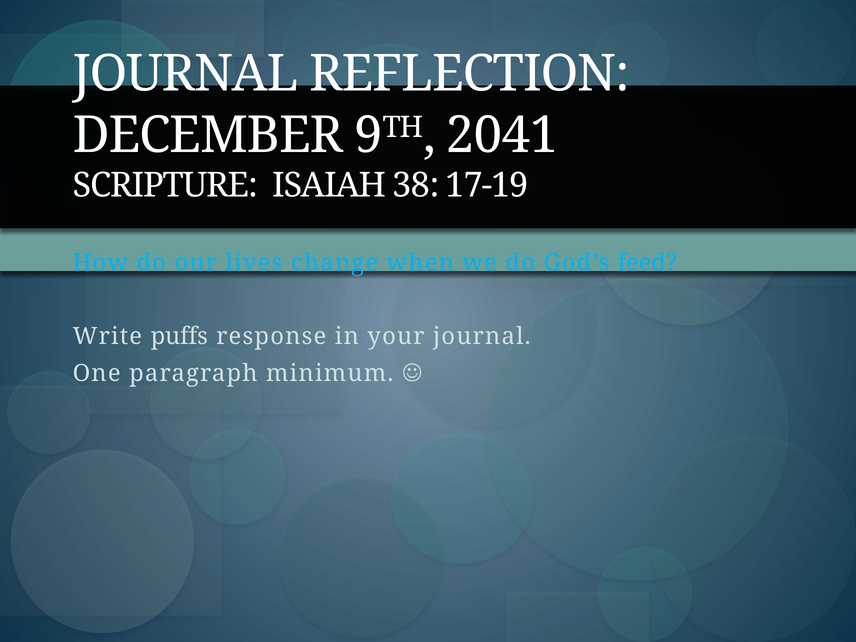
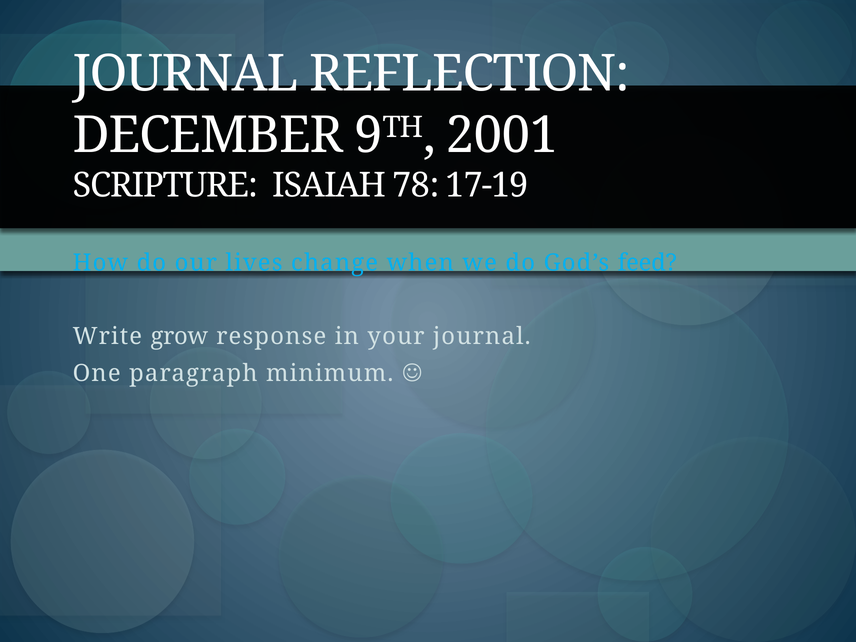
2041: 2041 -> 2001 (502, 135)
38: 38 -> 78 (416, 186)
puffs: puffs -> grow (179, 337)
